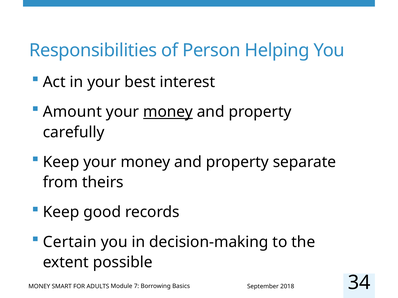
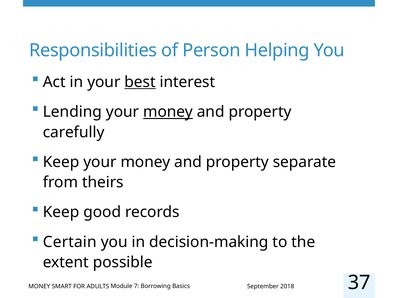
best underline: none -> present (140, 82)
Amount: Amount -> Lending (72, 112)
34: 34 -> 37 (359, 283)
